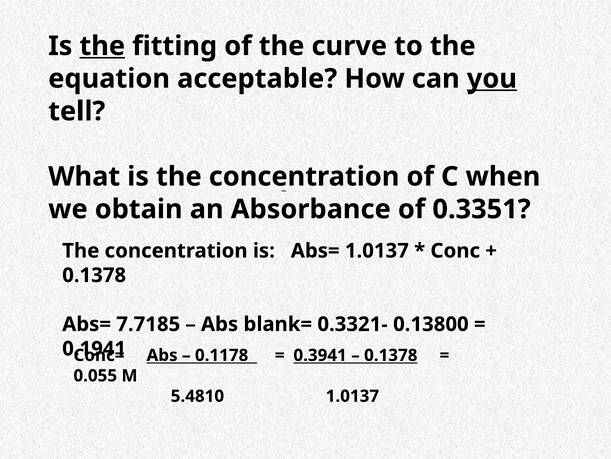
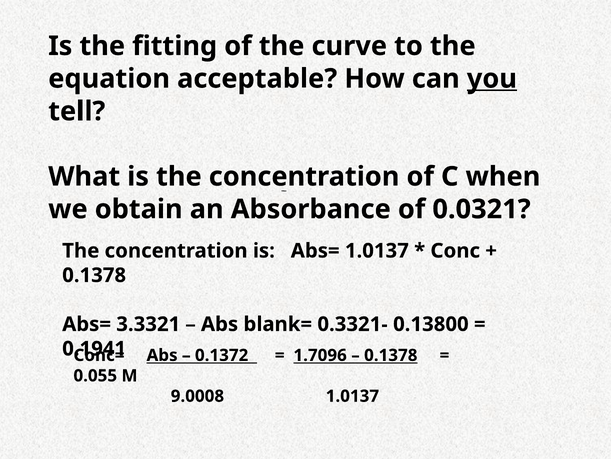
the underline: present -> none (102, 46)
0.3351: 0.3351 -> 0.0321 (482, 209)
7.7185: 7.7185 -> 3.3321 (148, 324)
0.1178: 0.1178 -> 0.1372 (222, 355)
0.3941: 0.3941 -> 1.7096 (320, 355)
5.4810: 5.4810 -> 9.0008 (197, 396)
